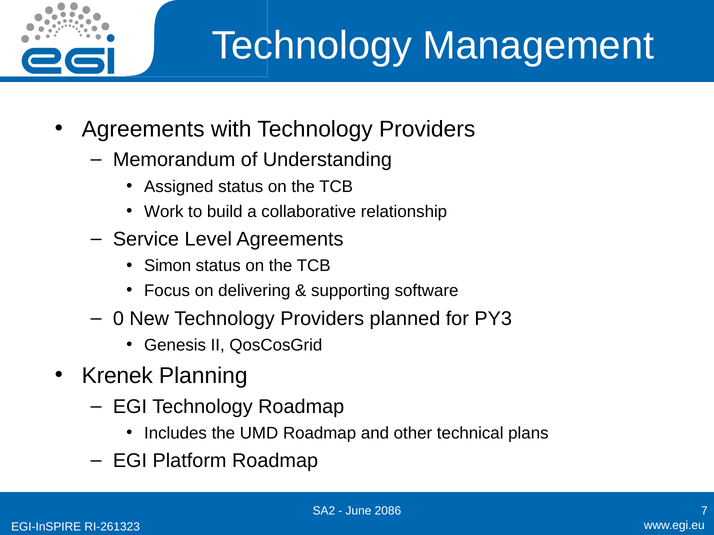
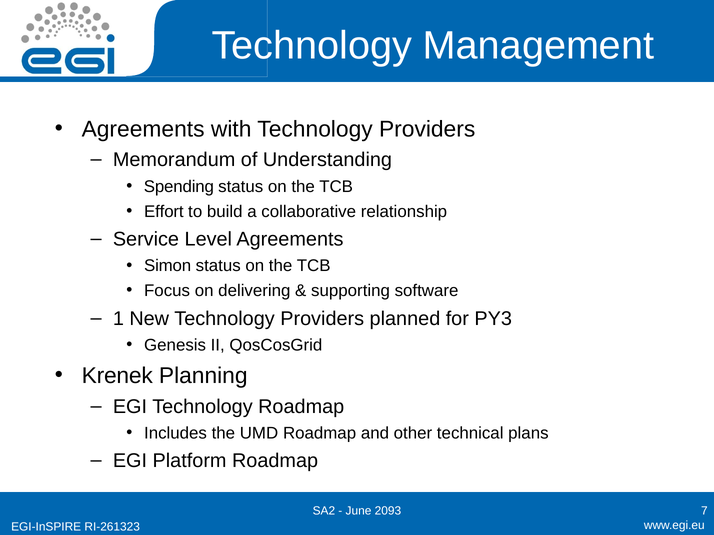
Assigned: Assigned -> Spending (179, 187)
Work: Work -> Effort (164, 212)
0: 0 -> 1 (118, 319)
2086: 2086 -> 2093 (388, 511)
